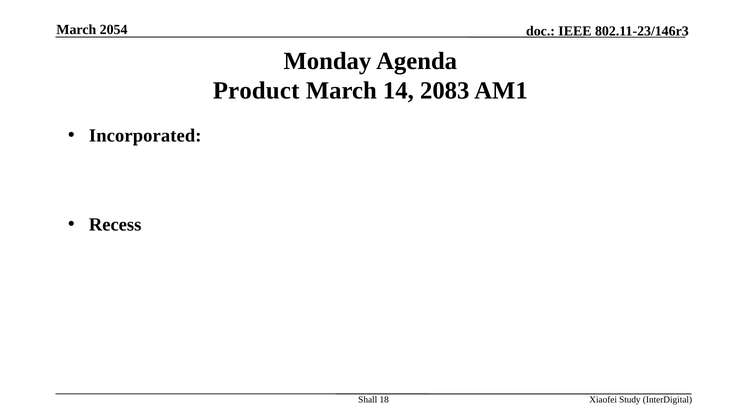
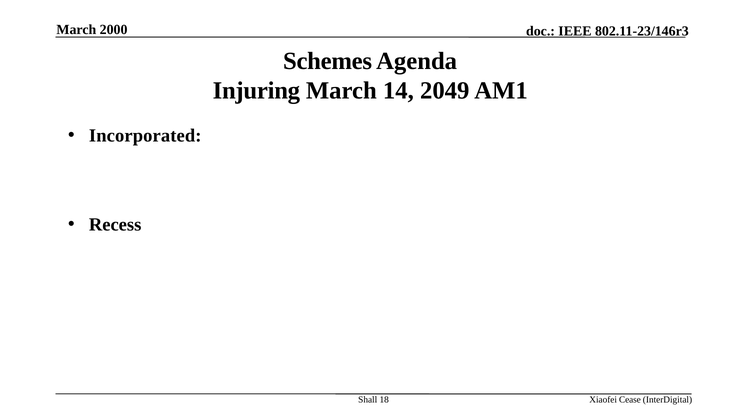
2054: 2054 -> 2000 (114, 29)
Monday: Monday -> Schemes (328, 61)
Product: Product -> Injuring (256, 91)
2083: 2083 -> 2049 (445, 91)
Study: Study -> Cease (630, 400)
